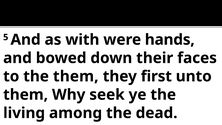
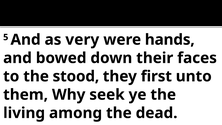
with: with -> very (82, 40)
the them: them -> stood (76, 76)
